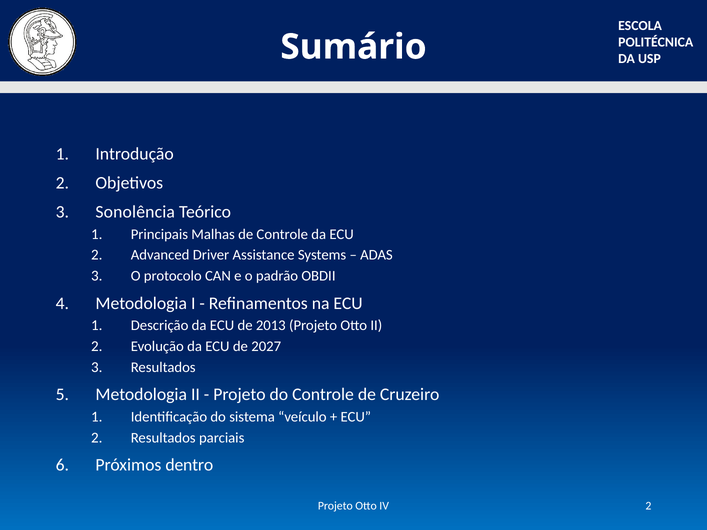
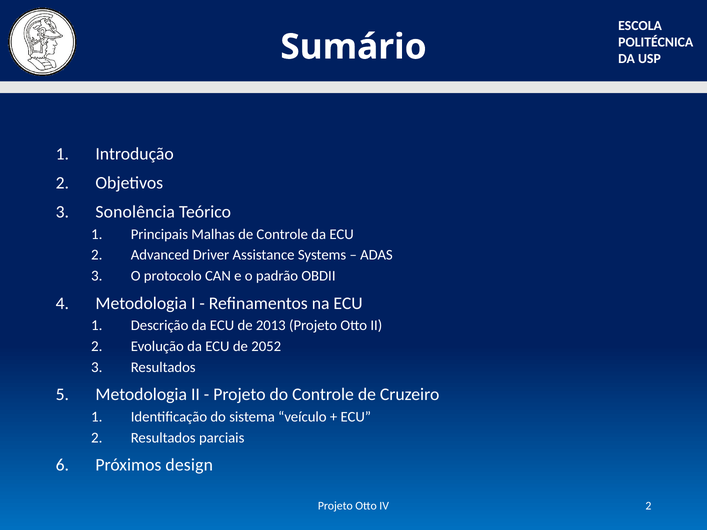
2027: 2027 -> 2052 (266, 347)
dentro: dentro -> design (189, 465)
